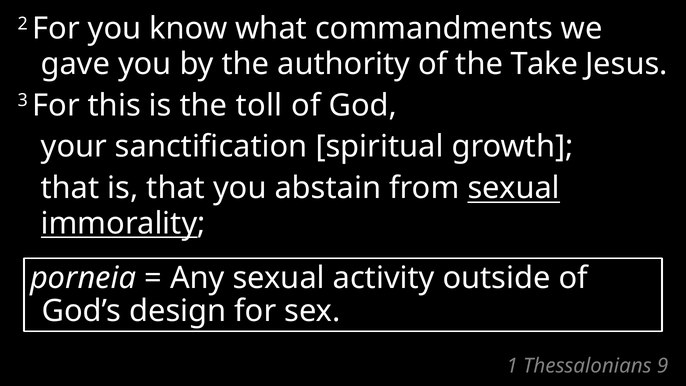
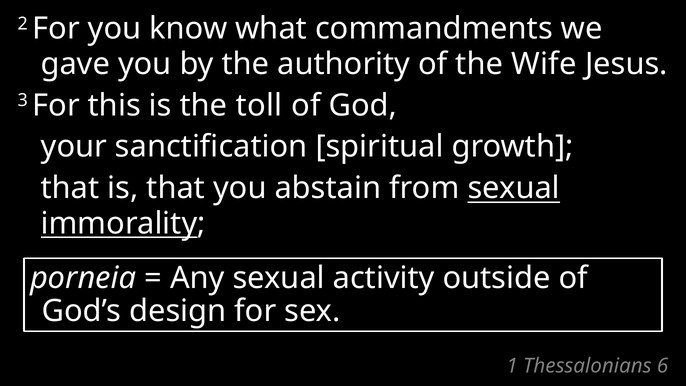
Take: Take -> Wife (544, 64)
9: 9 -> 6 (663, 366)
